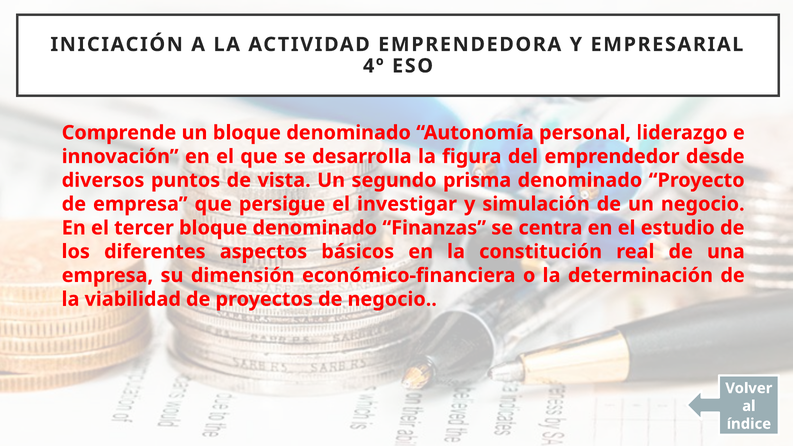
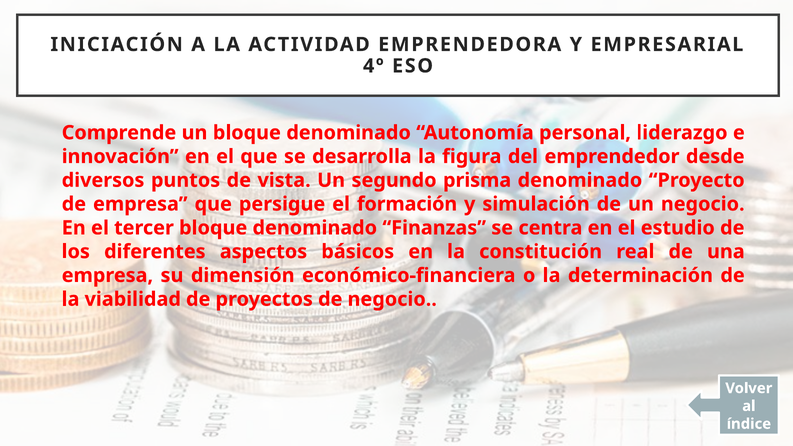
investigar: investigar -> formación (407, 204)
